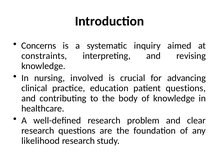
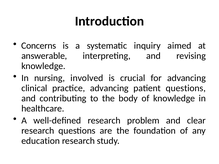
constraints: constraints -> answerable (44, 56)
practice education: education -> advancing (109, 88)
likelihood: likelihood -> education (41, 141)
